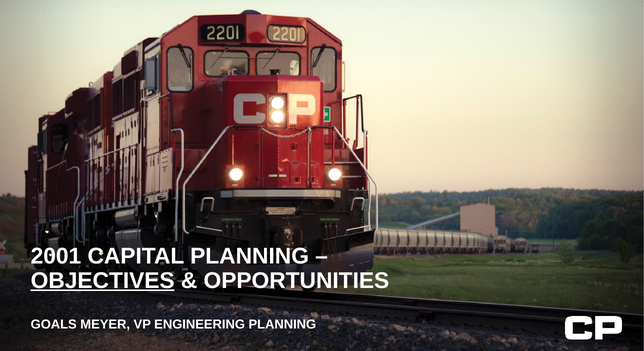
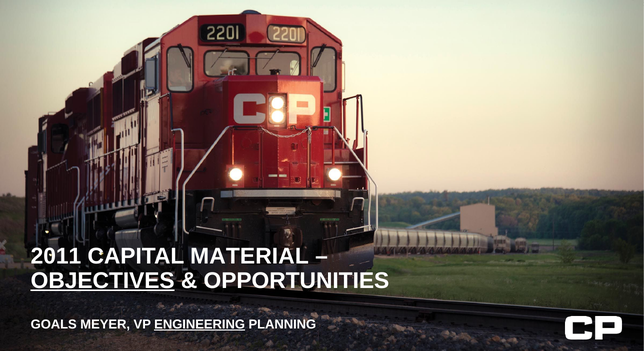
2001: 2001 -> 2011 (56, 256)
CAPITAL PLANNING: PLANNING -> MATERIAL (250, 256)
ENGINEERING underline: none -> present (200, 325)
